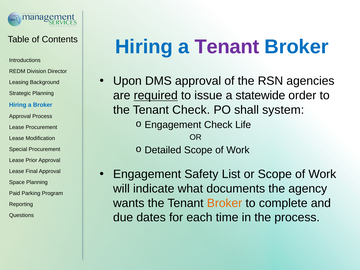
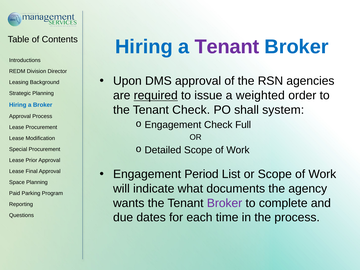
statewide: statewide -> weighted (260, 95)
Life: Life -> Full (243, 125)
Safety: Safety -> Period (201, 174)
Broker colour: orange -> purple (225, 203)
